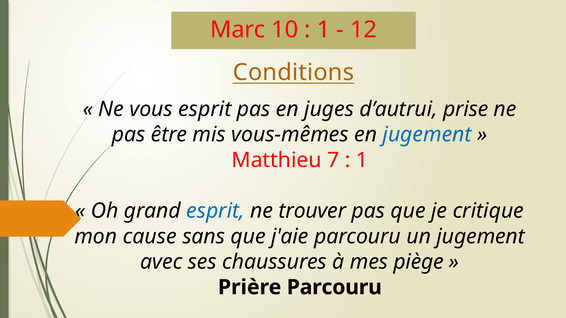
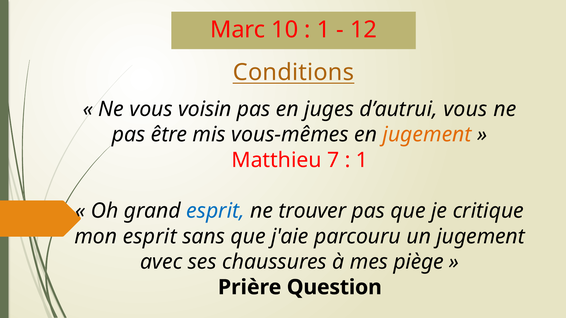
vous esprit: esprit -> voisin (205, 109)
d’autrui prise: prise -> vous (465, 109)
jugement colour: blue -> orange (427, 135)
mon cause: cause -> esprit (150, 237)
Prière Parcouru: Parcouru -> Question (334, 288)
